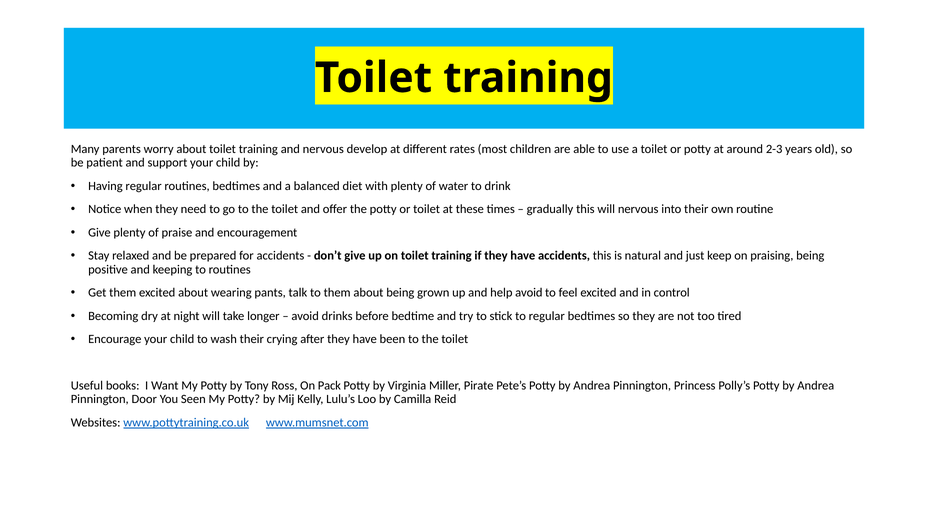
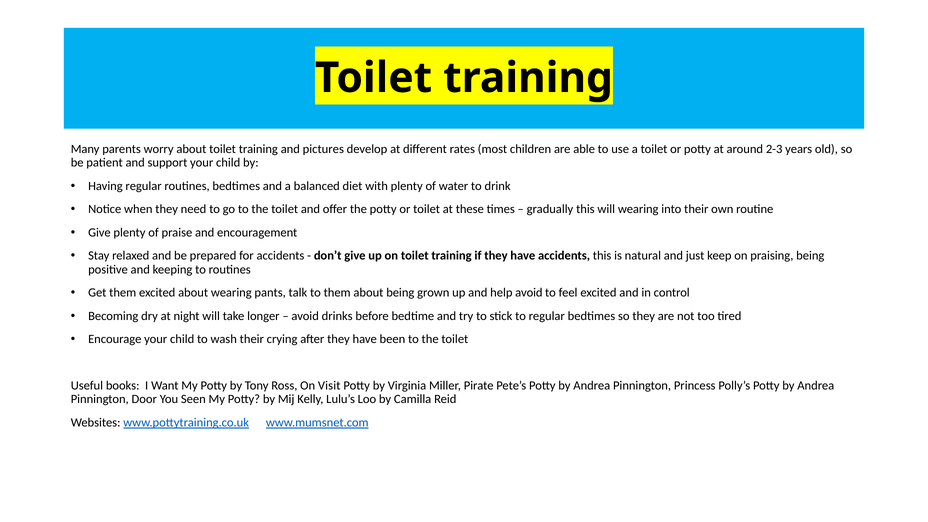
and nervous: nervous -> pictures (323, 149)
will nervous: nervous -> wearing (638, 209)
Pack: Pack -> Visit (329, 386)
